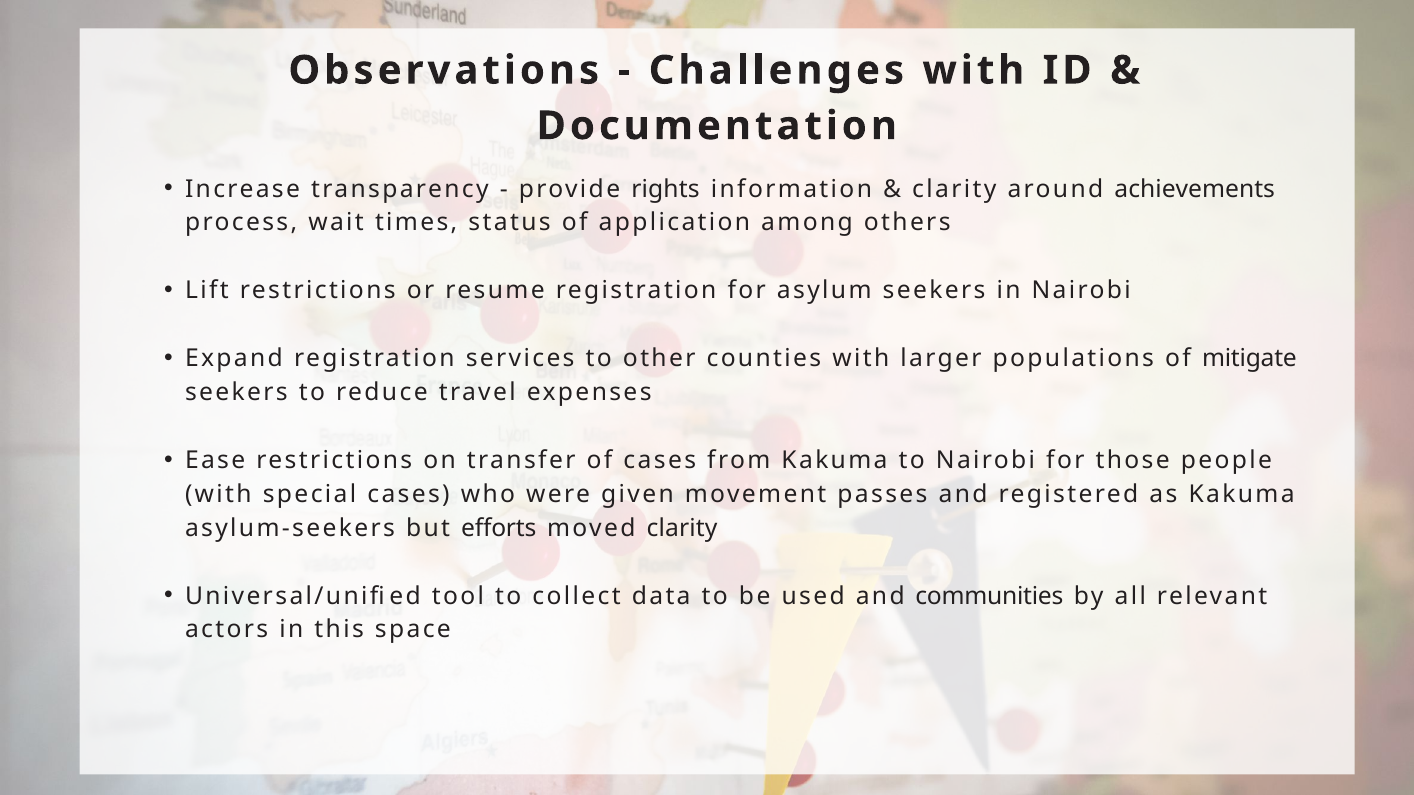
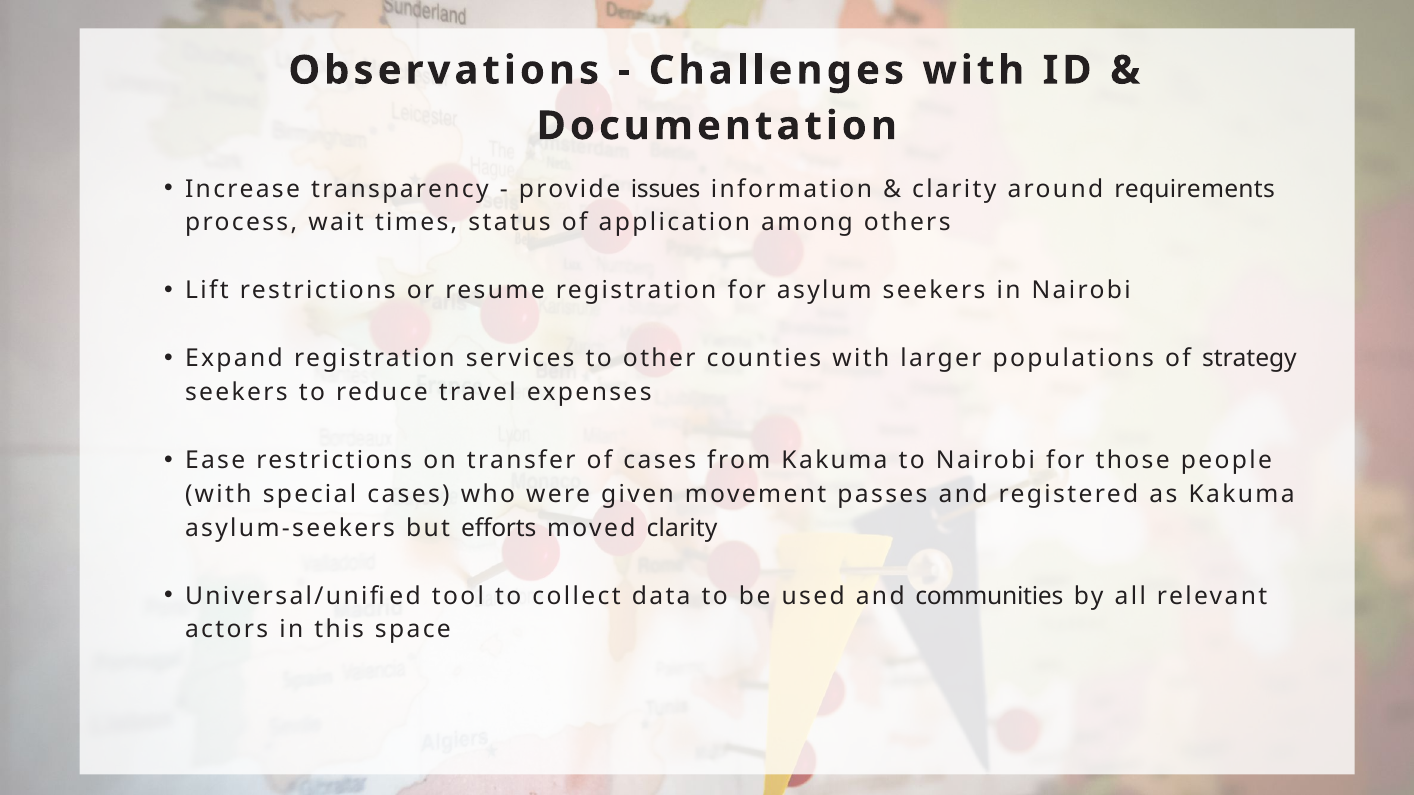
rights: rights -> issues (666, 189)
achievements: achievements -> requirements (1195, 189)
mitigate: mitigate -> strategy (1249, 359)
